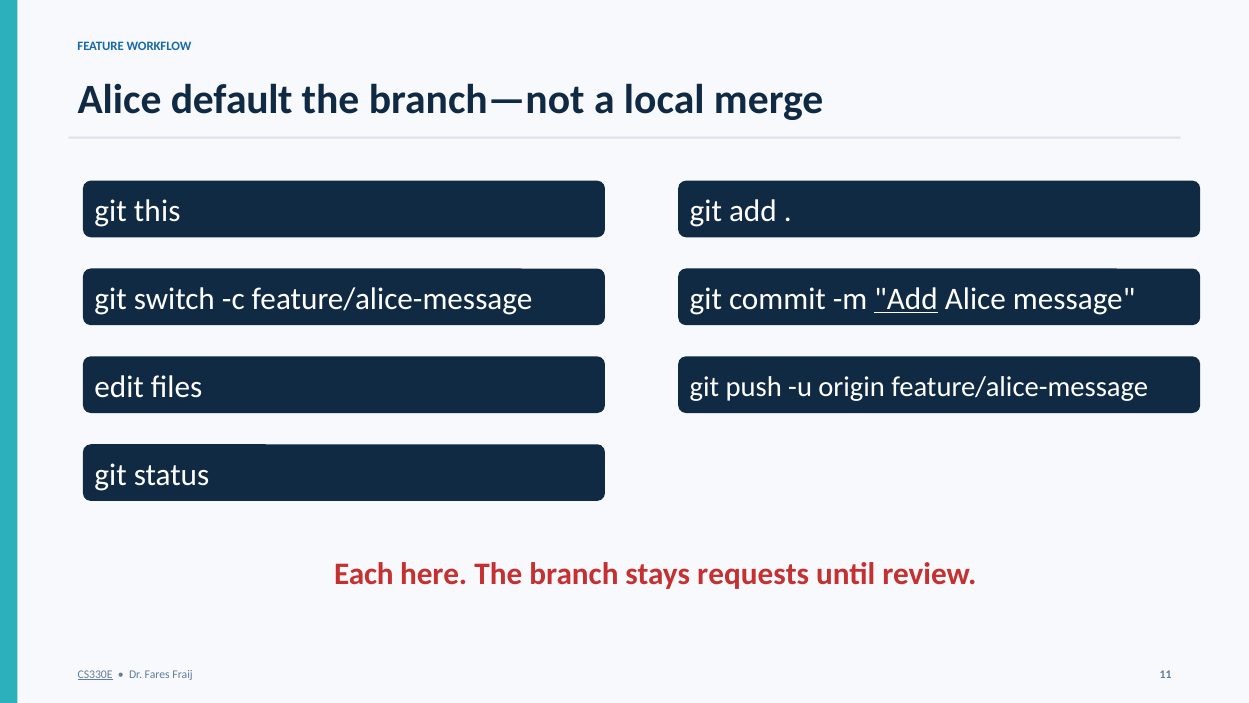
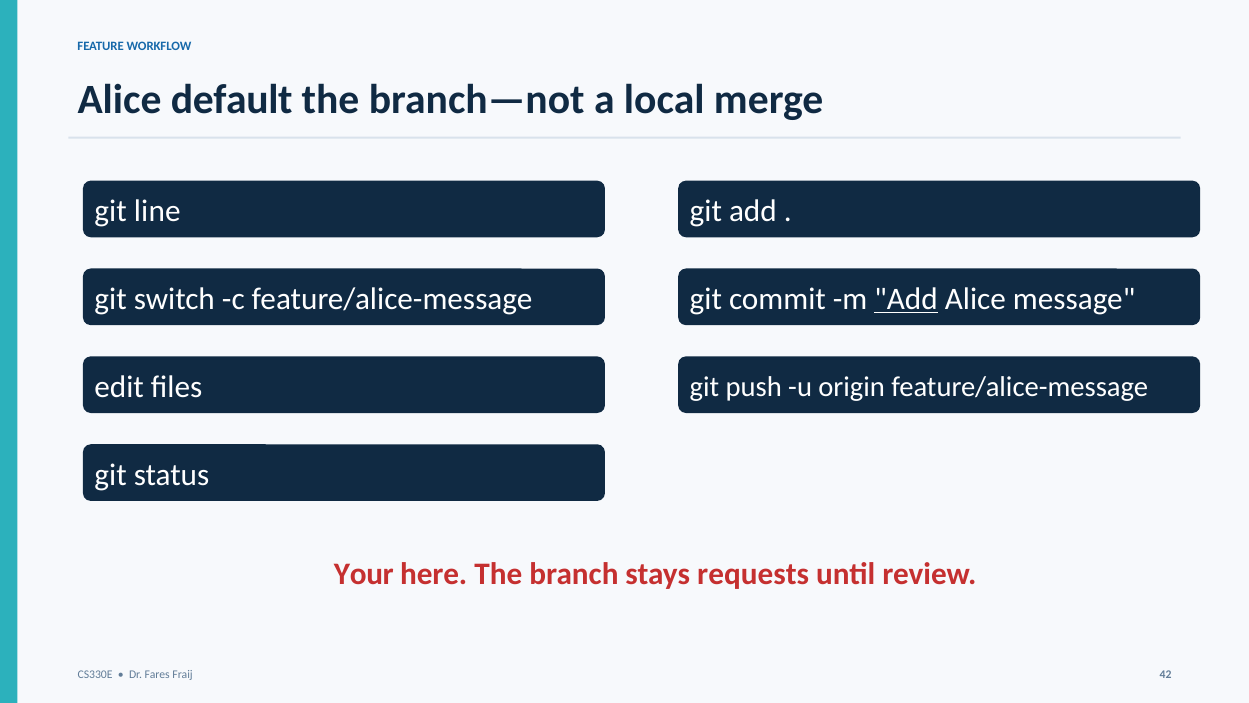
this: this -> line (157, 211)
Each: Each -> Your (364, 574)
CS330E underline: present -> none (95, 674)
11: 11 -> 42 (1166, 674)
